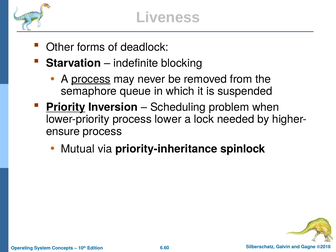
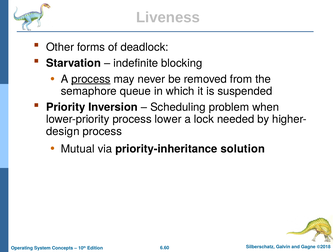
Priority underline: present -> none (66, 107)
ensure: ensure -> design (63, 131)
spinlock: spinlock -> solution (243, 149)
